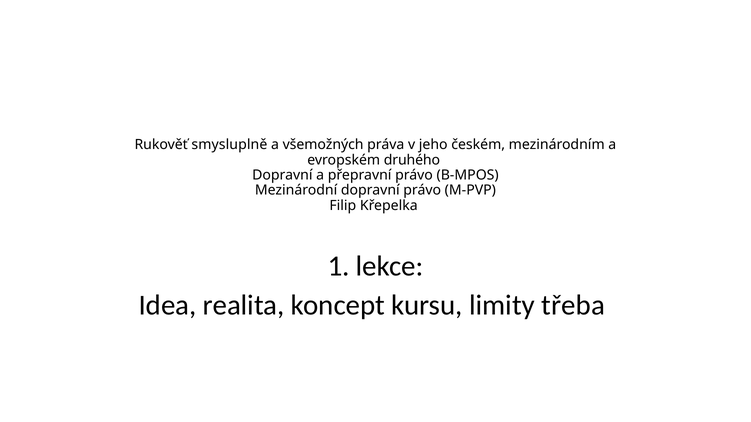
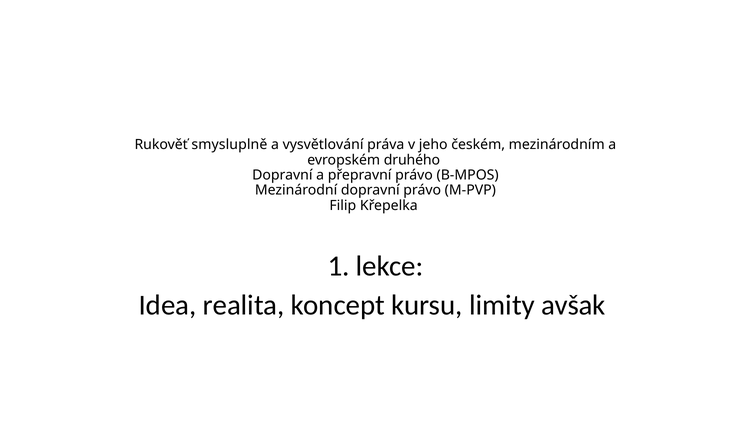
všemožných: všemožných -> vysvětlování (323, 145)
třeba: třeba -> avšak (573, 306)
